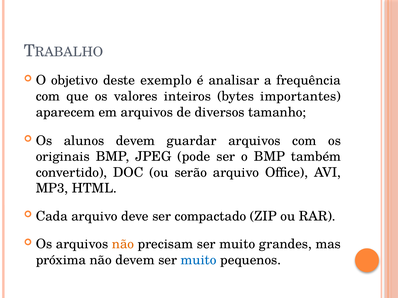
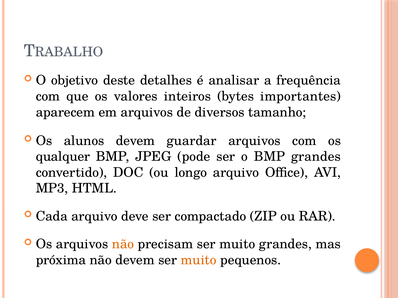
exemplo: exemplo -> detalhes (166, 81)
originais: originais -> qualquer (63, 157)
BMP também: também -> grandes (316, 157)
serão: serão -> longo (191, 173)
muito colour: blue -> orange (199, 260)
